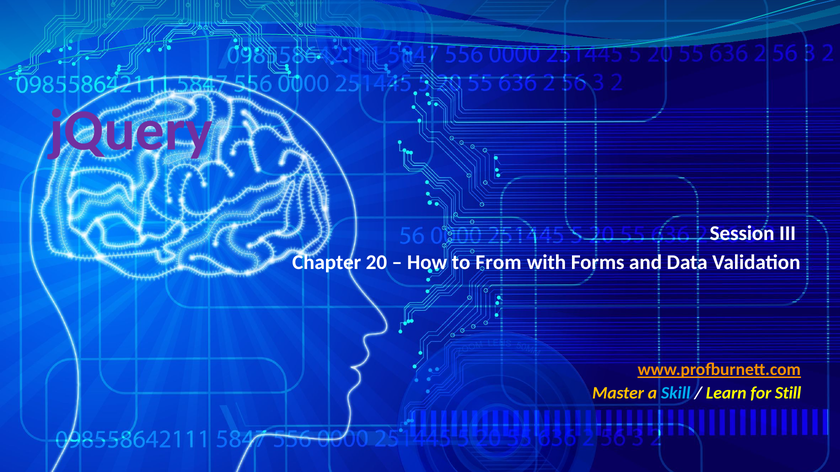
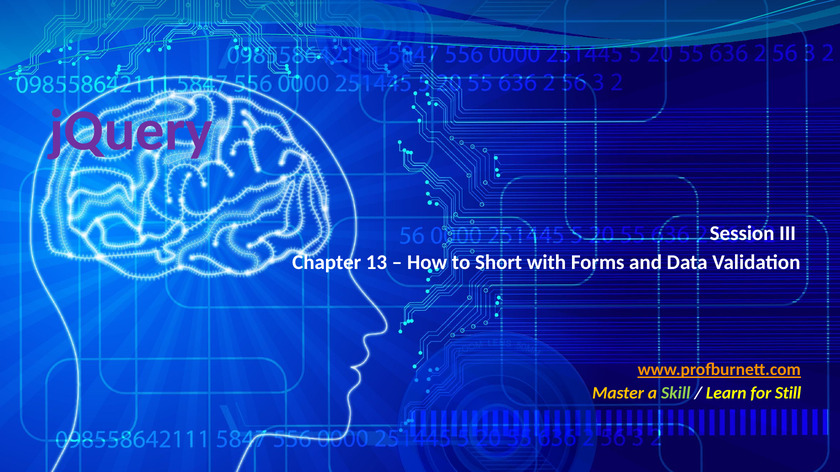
20: 20 -> 13 (376, 263)
From: From -> Short (499, 263)
Skill colour: light blue -> light green (676, 394)
